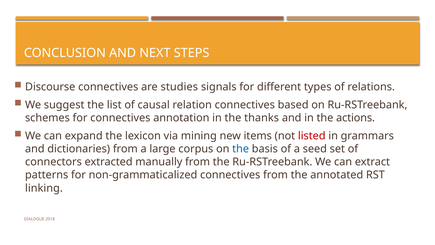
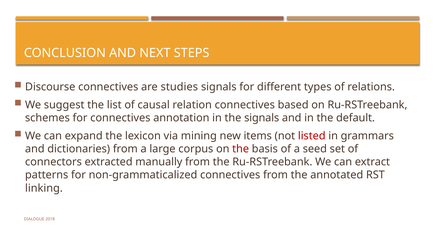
the thanks: thanks -> signals (262, 118)
actions: actions -> default (356, 118)
the colour: blue -> red (241, 149)
